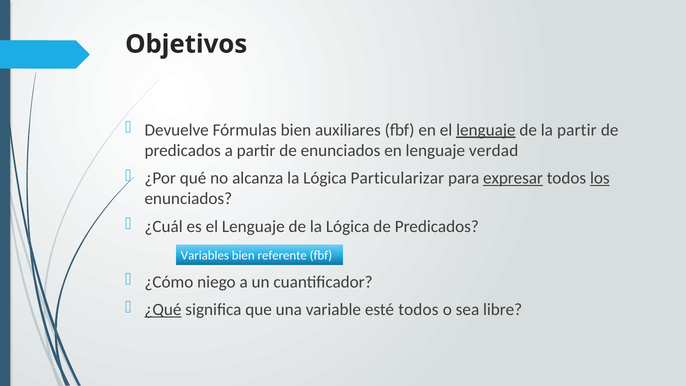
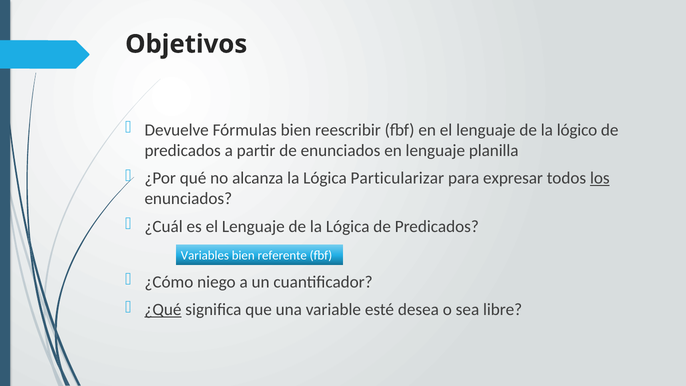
auxiliares: auxiliares -> reescribir (348, 130)
lenguaje underline: present -> none (486, 130)
la partir: partir -> lógico (577, 130)
verdad: verdad -> planilla (494, 150)
expresar underline: present -> none (513, 178)
esté todos: todos -> desea (418, 310)
